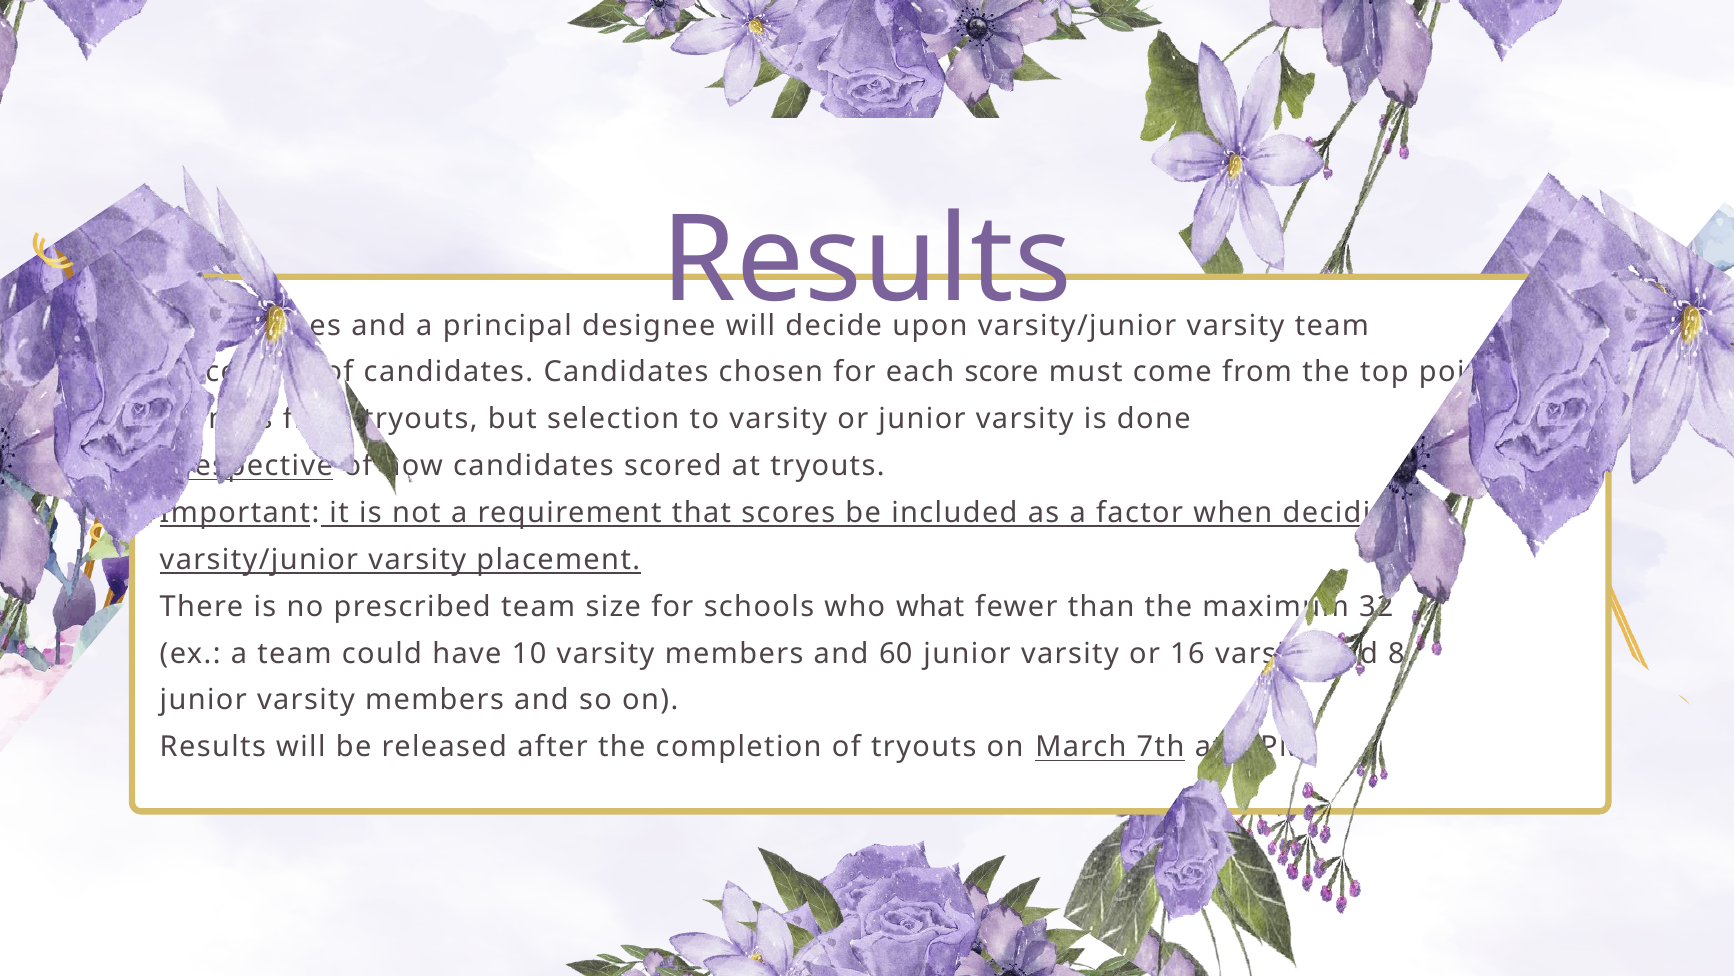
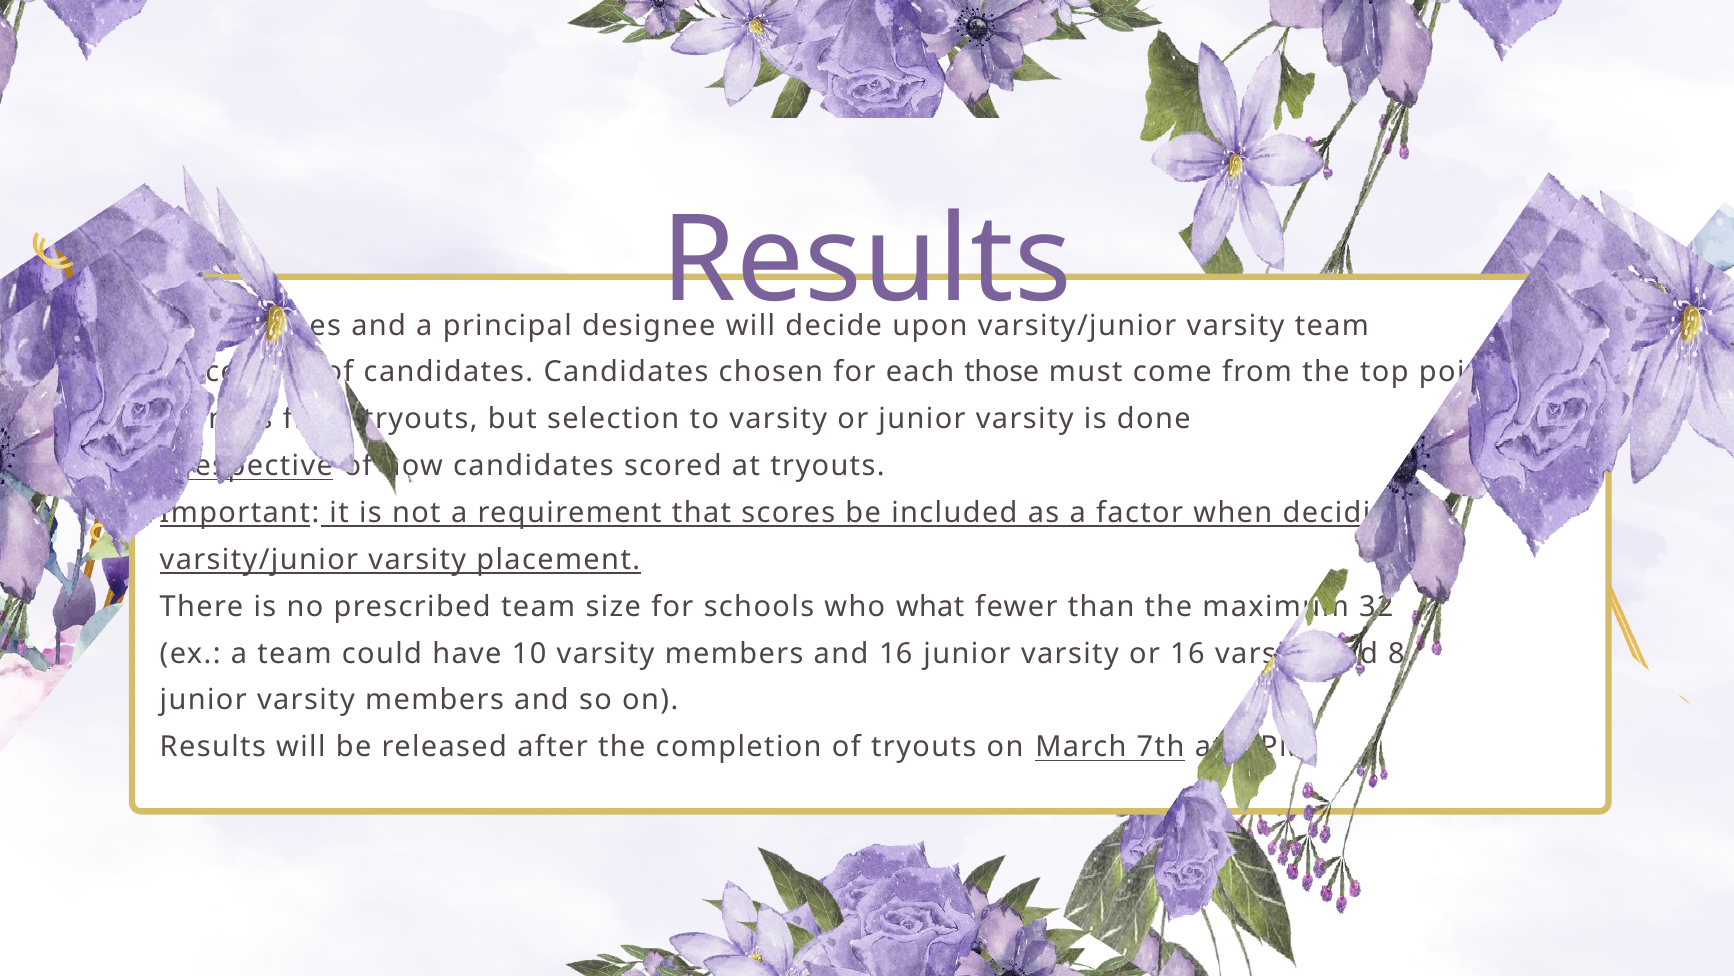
score: score -> those (1002, 372)
and 60: 60 -> 16 (896, 653)
